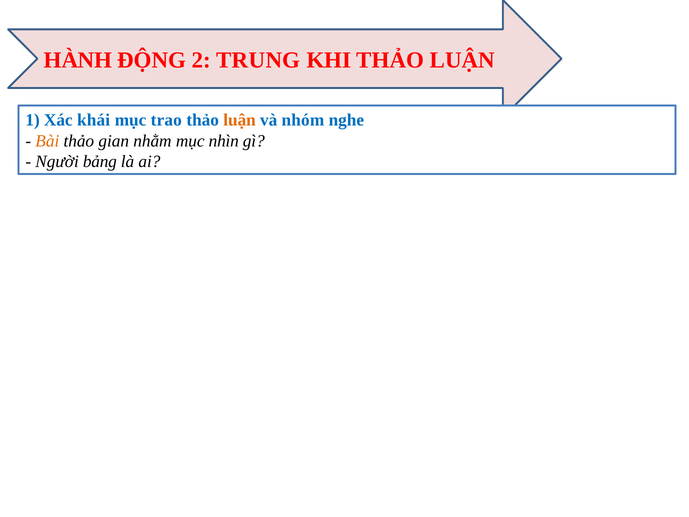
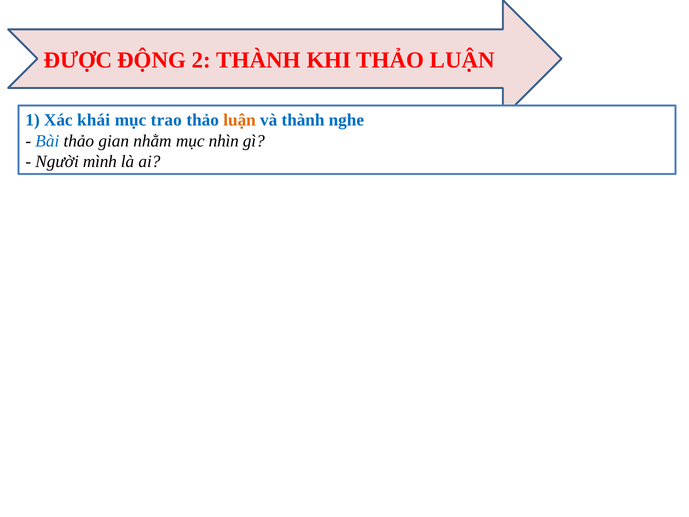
HÀNH: HÀNH -> ĐƯỢC (78, 60)
2 TRUNG: TRUNG -> THÀNH (258, 60)
và nhóm: nhóm -> thành (303, 120)
Bài colour: orange -> blue (47, 141)
bảng: bảng -> mình (100, 162)
